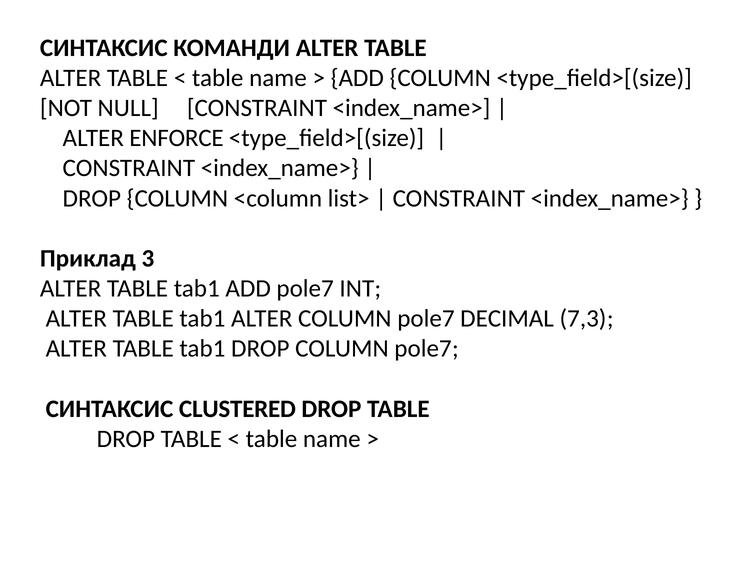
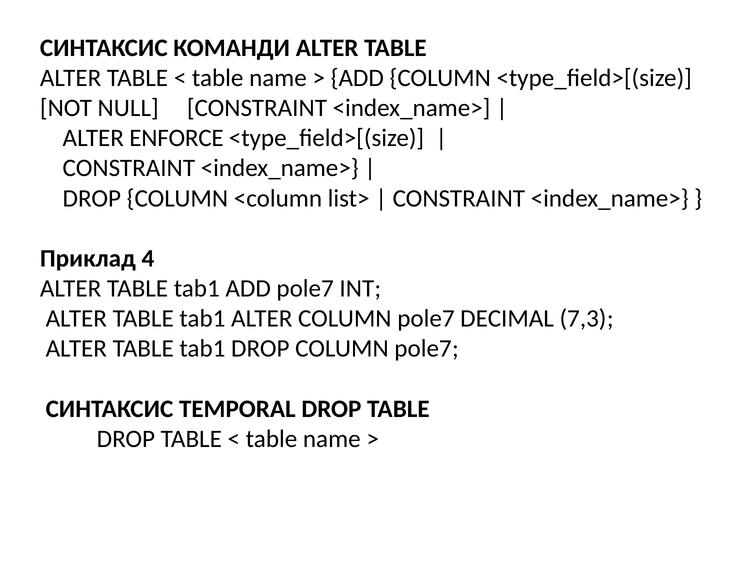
3: 3 -> 4 (148, 259)
CLUSTERED: CLUSTERED -> TEMPORAL (237, 409)
